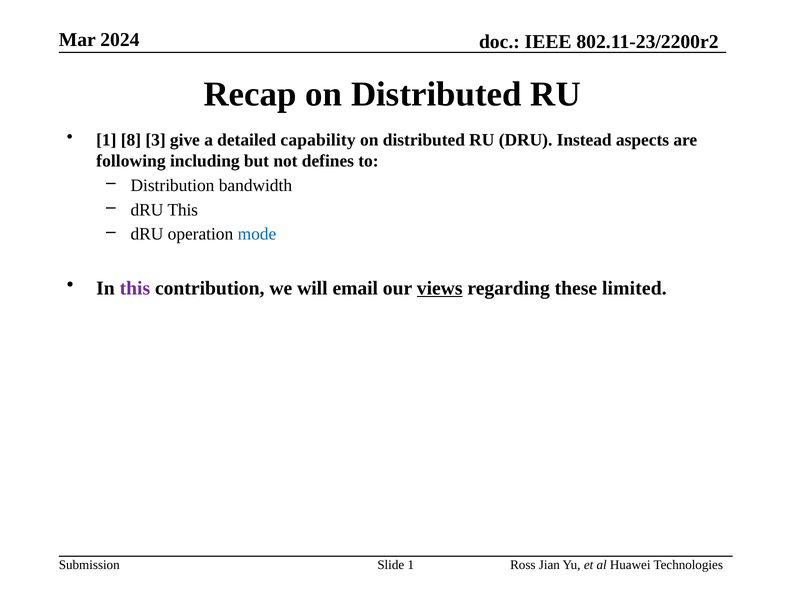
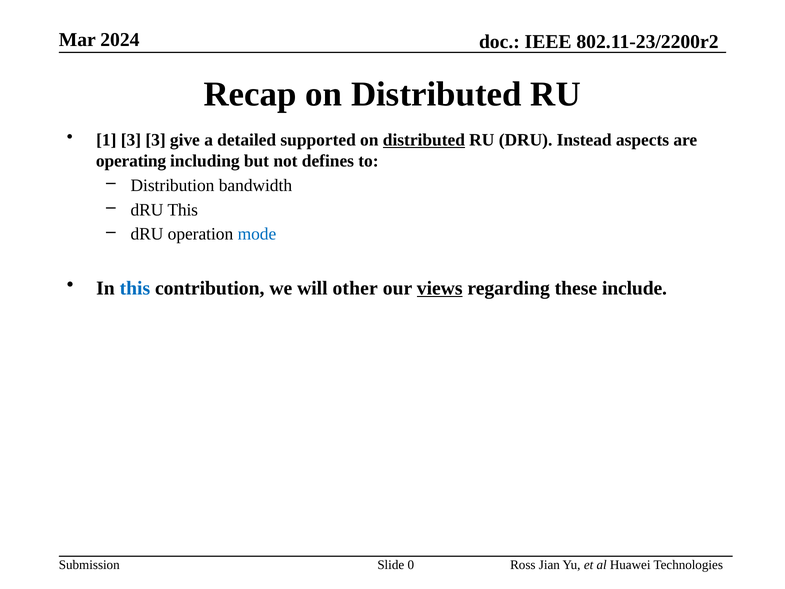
1 8: 8 -> 3 (131, 140)
capability: capability -> supported (318, 140)
distributed underline: none -> present (424, 140)
following: following -> operating (131, 161)
this colour: purple -> blue (135, 288)
email: email -> other (355, 288)
limited: limited -> include (635, 288)
Slide 1: 1 -> 0 (411, 565)
